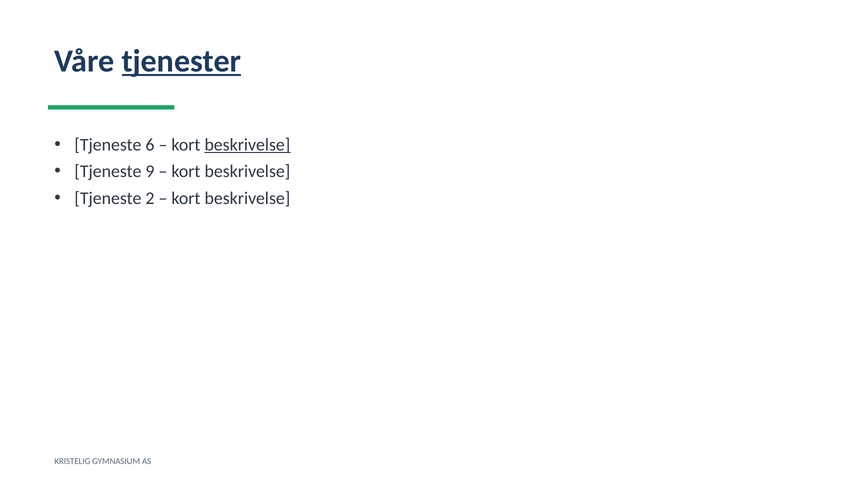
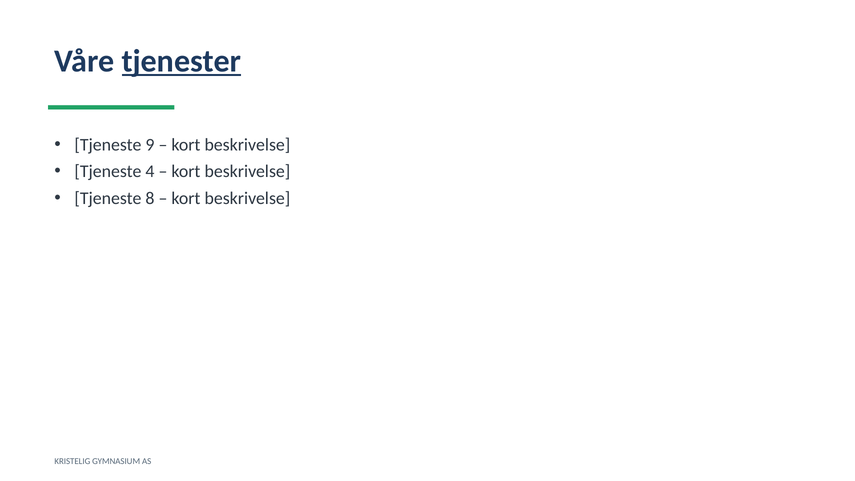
6: 6 -> 9 (150, 145)
beskrivelse underline: present -> none (247, 145)
9: 9 -> 4 (150, 172)
2: 2 -> 8 (150, 198)
